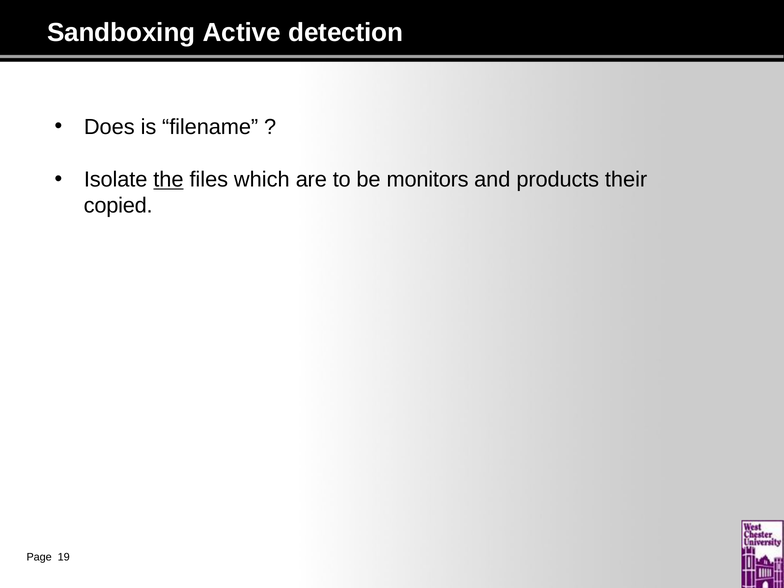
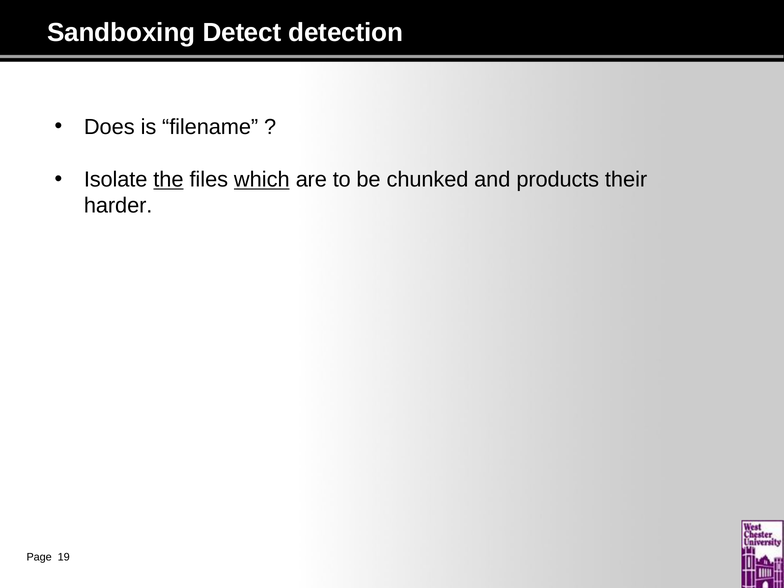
Active: Active -> Detect (242, 32)
which underline: none -> present (262, 180)
monitors: monitors -> chunked (428, 180)
copied: copied -> harder (118, 206)
